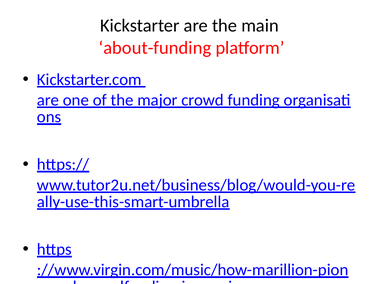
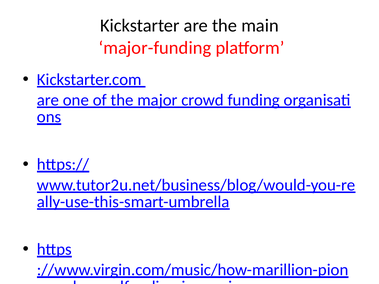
about-funding: about-funding -> major-funding (155, 48)
